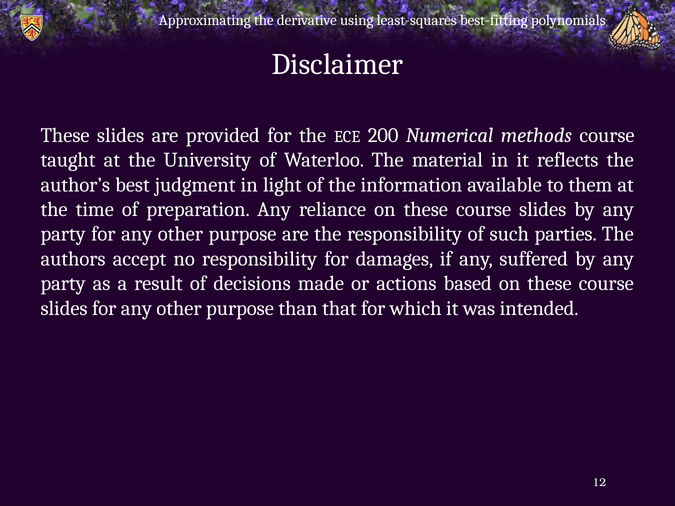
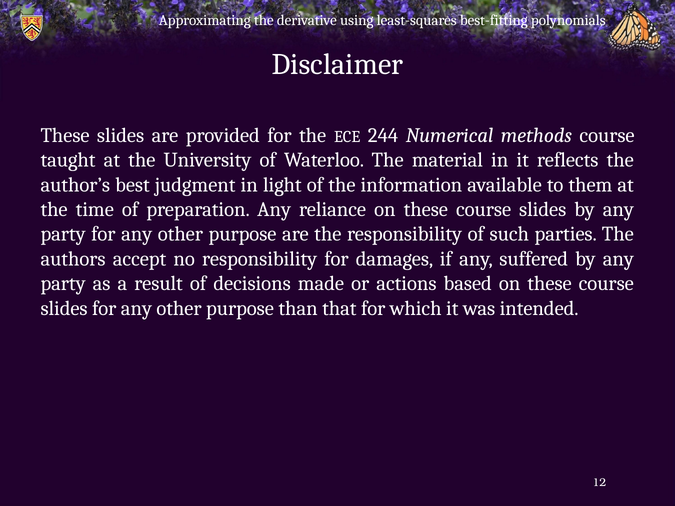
200: 200 -> 244 (383, 135)
